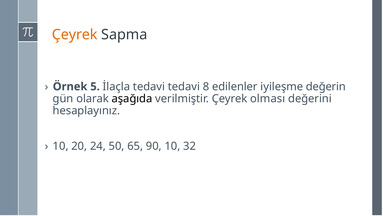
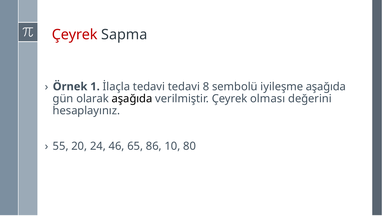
Çeyrek colour: orange -> red (75, 34)
5: 5 -> 1 (95, 86)
edilenler: edilenler -> sembolü (235, 86)
iyileşme değerin: değerin -> aşağıda (326, 86)
10: 10 -> 55 (61, 146)
50: 50 -> 46 (117, 146)
90: 90 -> 86 (154, 146)
32: 32 -> 80 (190, 146)
